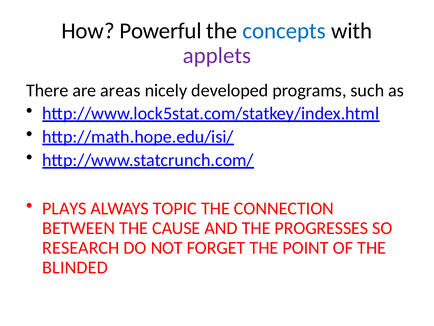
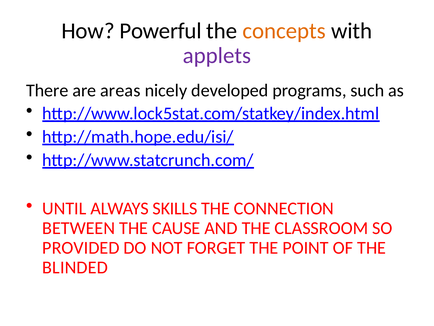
concepts colour: blue -> orange (284, 31)
PLAYS: PLAYS -> UNTIL (64, 208)
TOPIC: TOPIC -> SKILLS (175, 208)
PROGRESSES: PROGRESSES -> CLASSROOM (321, 228)
RESEARCH: RESEARCH -> PROVIDED (81, 247)
